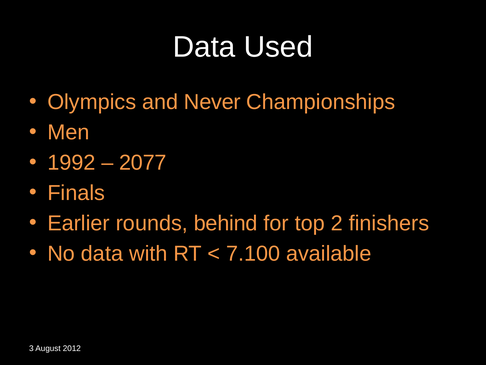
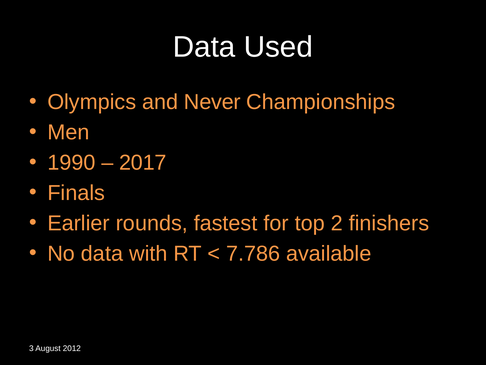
1992: 1992 -> 1990 (71, 162)
2077: 2077 -> 2017 (143, 162)
behind: behind -> fastest (226, 223)
7.100: 7.100 -> 7.786 (253, 253)
